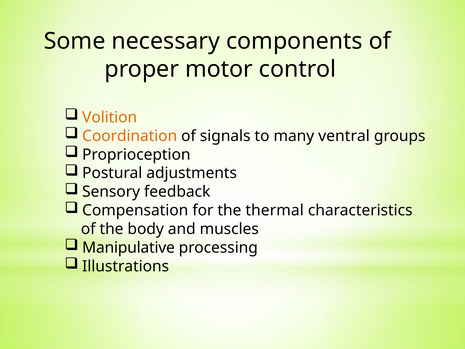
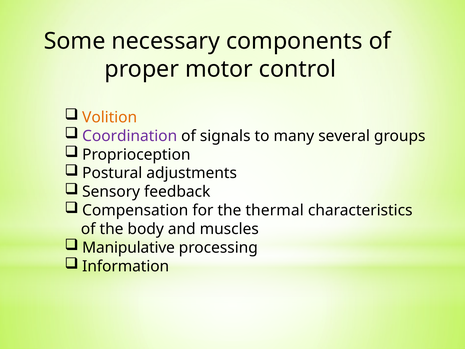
Coordination colour: orange -> purple (130, 136)
ventral: ventral -> several (344, 136)
Illustrations: Illustrations -> Information (126, 266)
